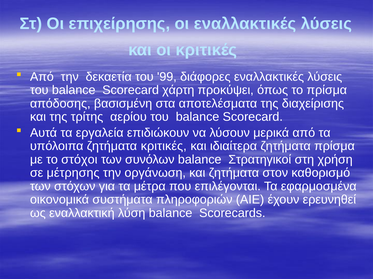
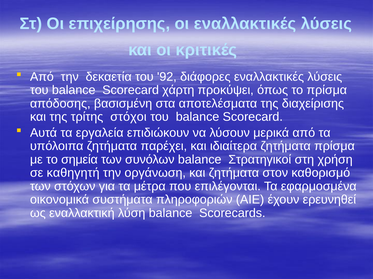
99: 99 -> 92 (167, 77)
αερίου: αερίου -> στόχοι (128, 117)
ζητήματα κριτικές: κριτικές -> παρέχει (164, 146)
στόχοι: στόχοι -> σημεία (79, 160)
μέτρησης: μέτρησης -> καθηγητή (73, 173)
